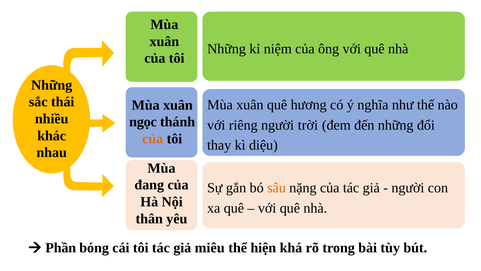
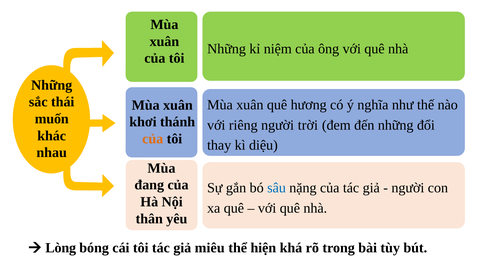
nhiều: nhiều -> muốn (52, 119)
ngọc: ngọc -> khơi (143, 122)
sâu colour: orange -> blue (277, 188)
Phần: Phần -> Lòng (61, 247)
